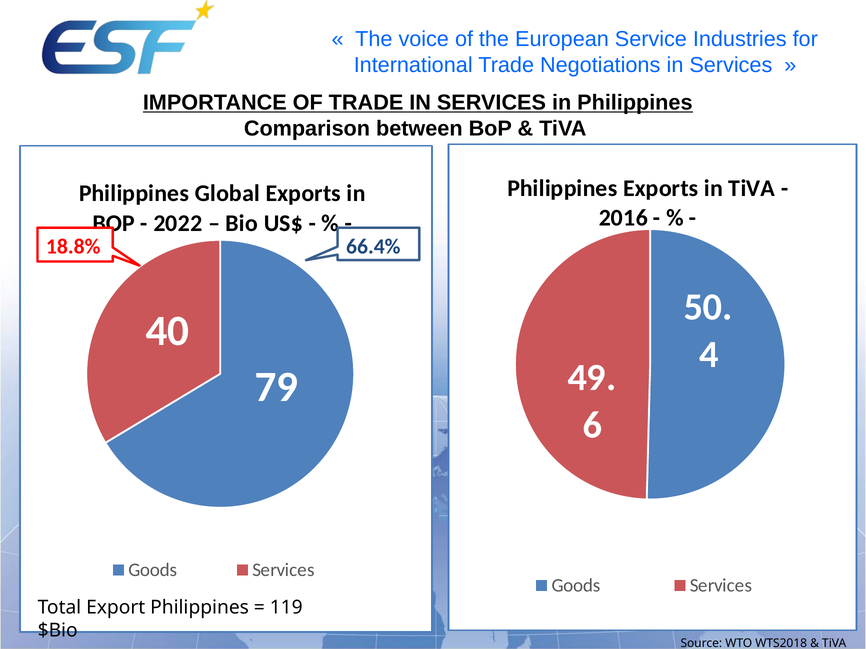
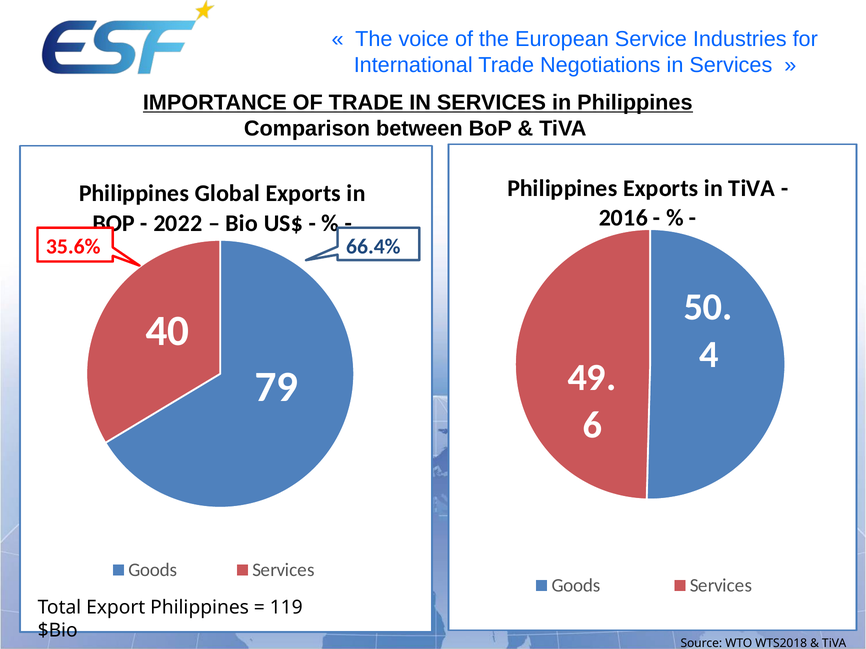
18.8%: 18.8% -> 35.6% (73, 247)
